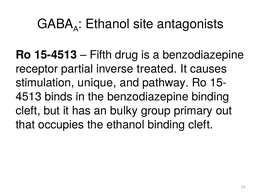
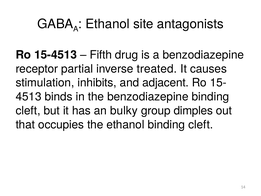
unique: unique -> inhibits (97, 83)
pathway: pathway -> adjacent (166, 83)
primary: primary -> dimples (193, 110)
